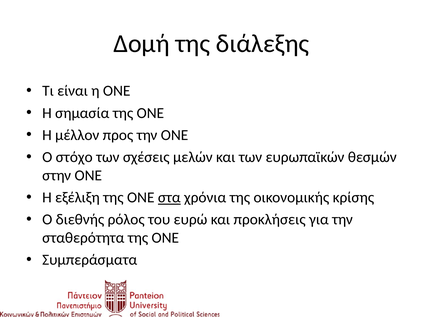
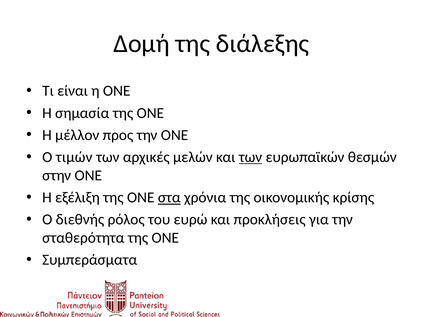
στόχο: στόχο -> τιμών (74, 157)
σχέσεις: σχέσεις -> αρχικές (146, 157)
των underline: none -> present (250, 157)
